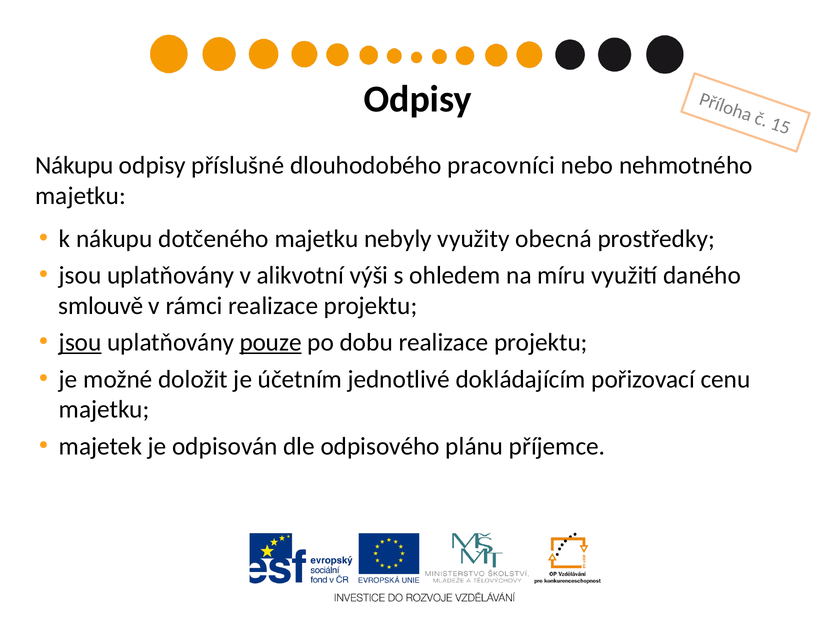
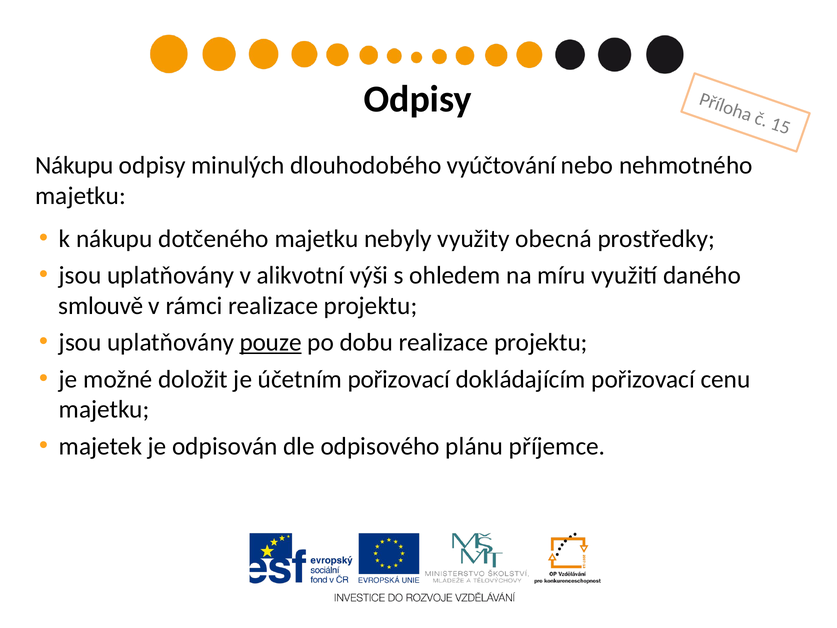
příslušné: příslušné -> minulých (238, 165)
pracovníci: pracovníci -> vyúčtování (501, 165)
jsou underline: present -> none (80, 342)
účetním jednotlivé: jednotlivé -> pořizovací (399, 379)
